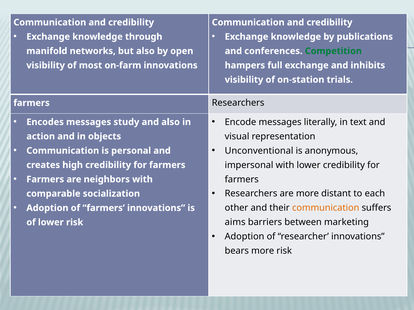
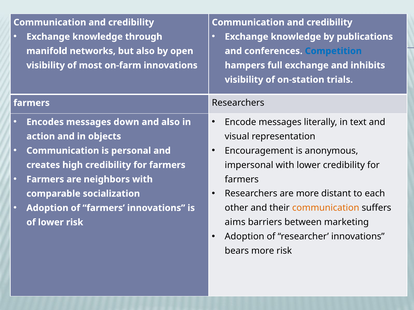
Competition colour: green -> blue (333, 51)
study: study -> down (126, 122)
Unconventional: Unconventional -> Encouragement (259, 151)
